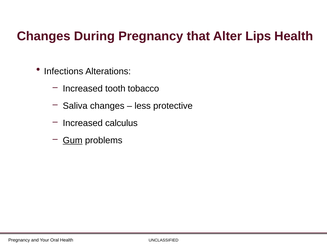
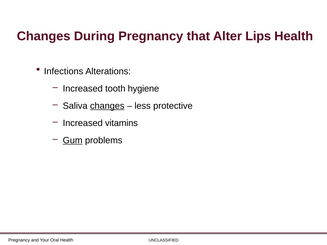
tobacco: tobacco -> hygiene (143, 89)
changes underline: none -> present (107, 106)
calculus: calculus -> vitamins (121, 123)
